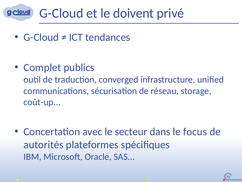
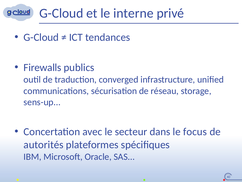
doivent: doivent -> interne (133, 13)
Complet: Complet -> Firewalls (42, 67)
coût-up: coût-up -> sens-up (42, 102)
